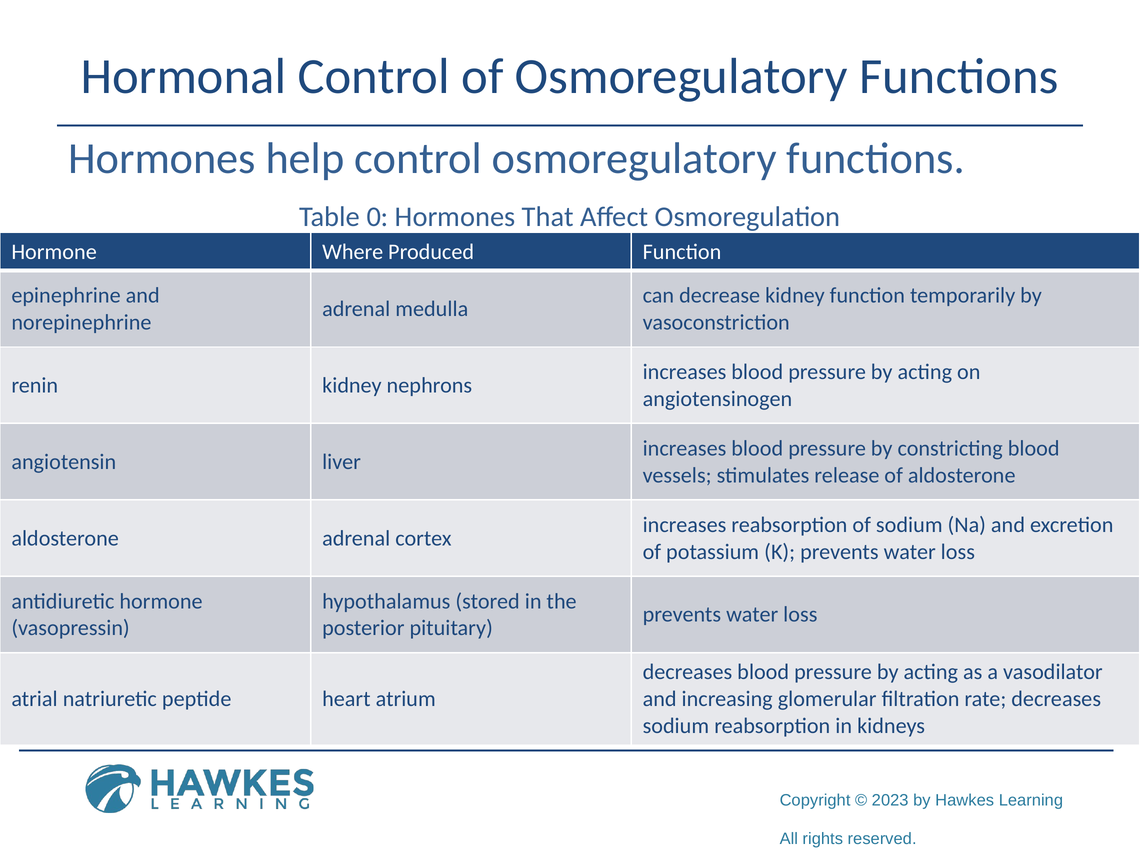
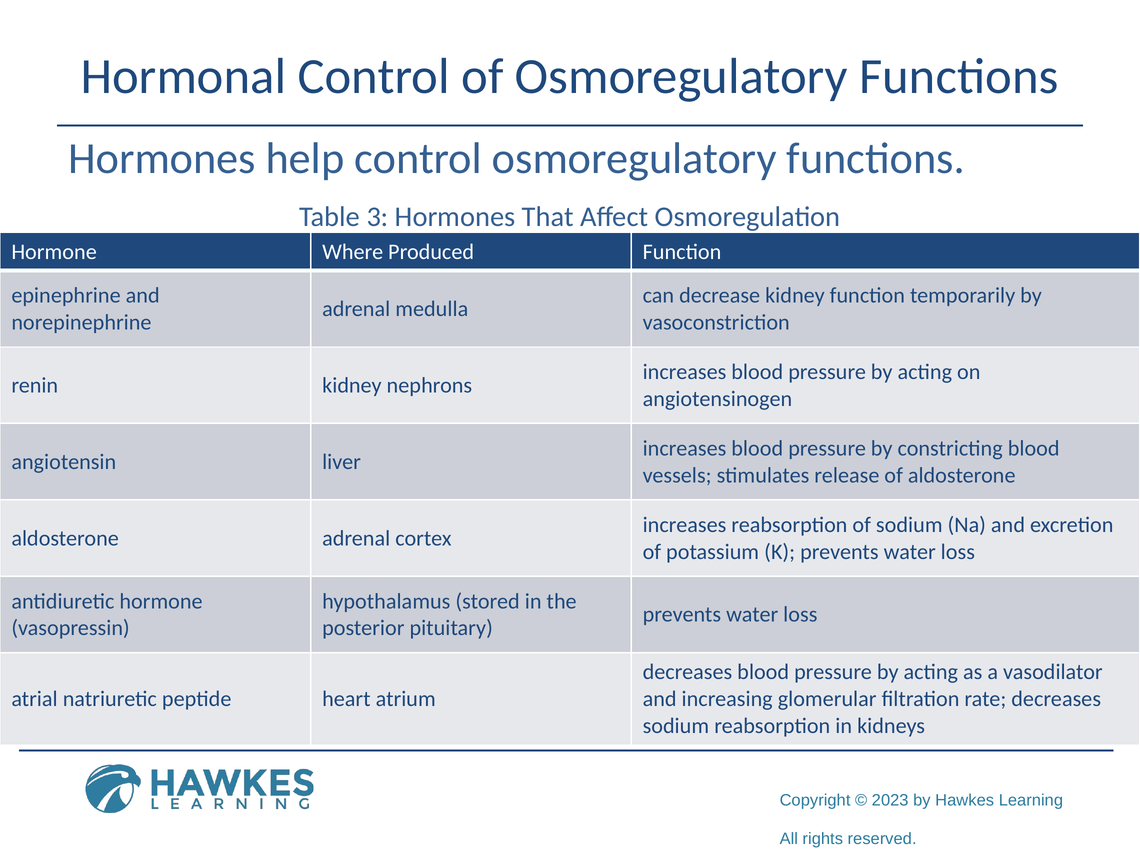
0: 0 -> 3 (378, 217)
